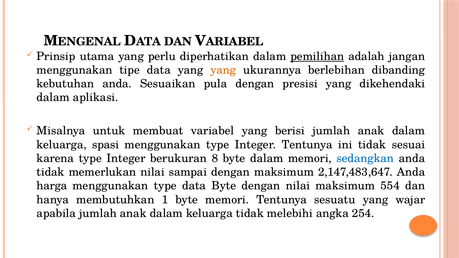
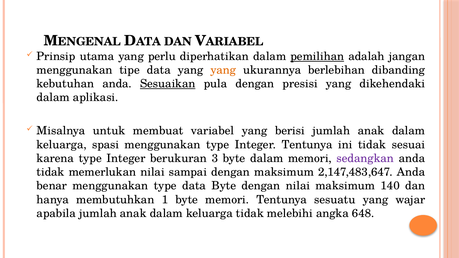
Sesuaikan underline: none -> present (168, 84)
8: 8 -> 3 (215, 158)
sedangkan colour: blue -> purple (365, 158)
harga: harga -> benar (52, 186)
554: 554 -> 140 (390, 186)
254: 254 -> 648 (363, 214)
